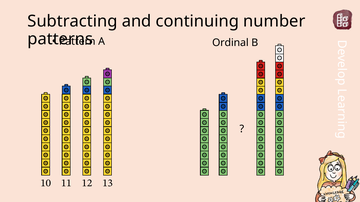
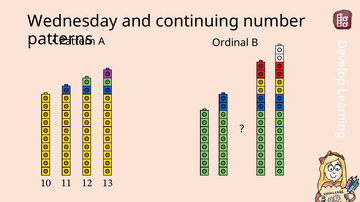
Subtracting: Subtracting -> Wednesday (72, 21)
